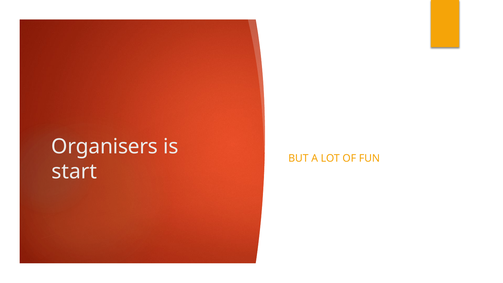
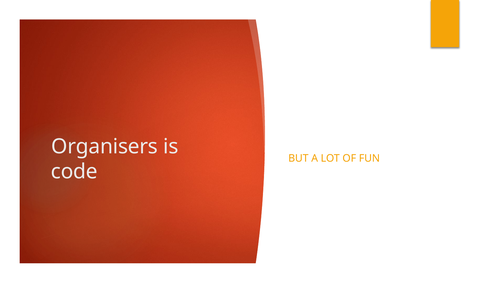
start: start -> code (74, 172)
